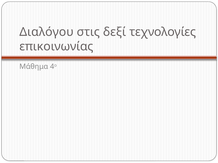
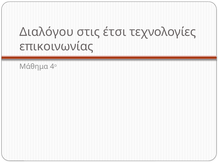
δεξί: δεξί -> έτσι (115, 32)
